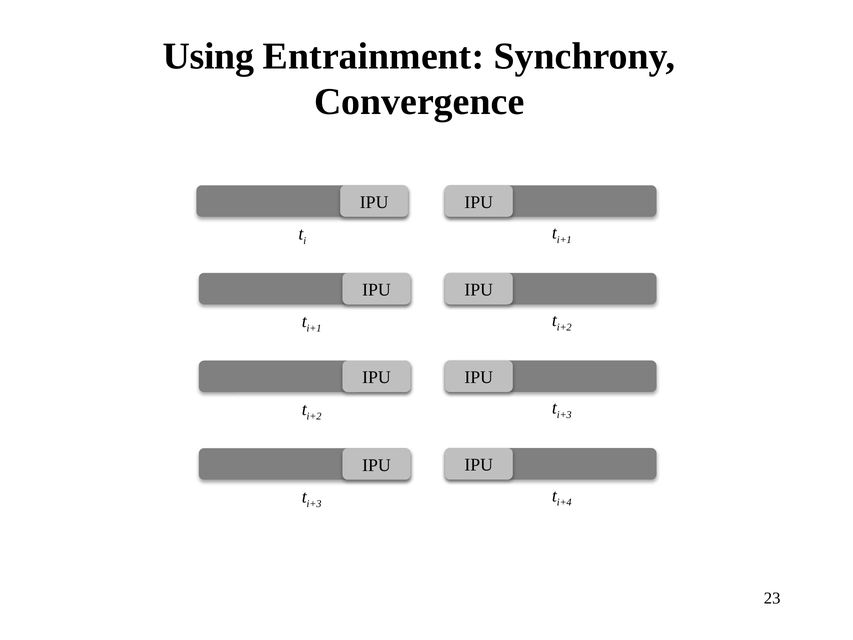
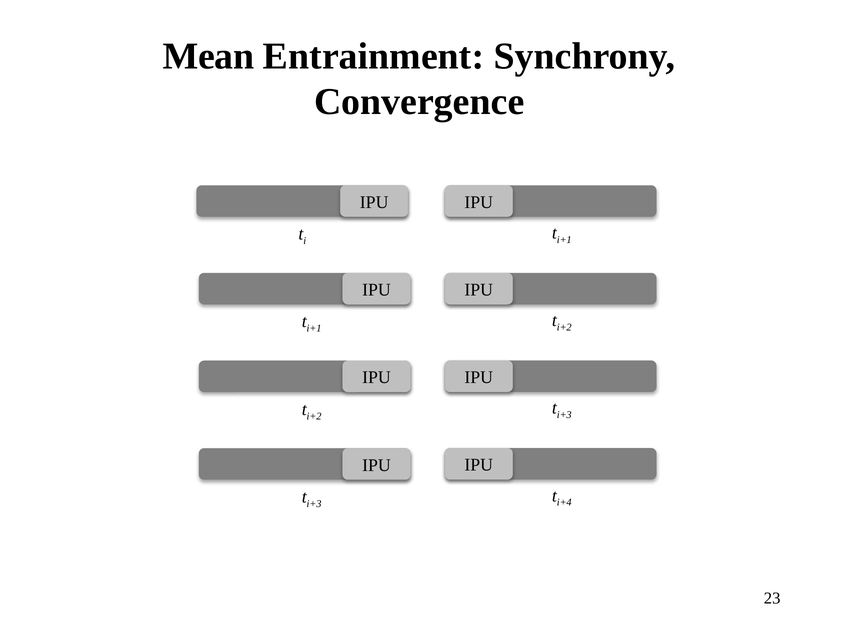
Using: Using -> Mean (208, 56)
